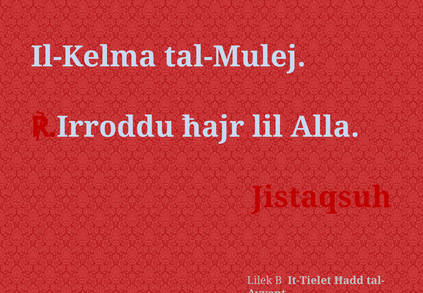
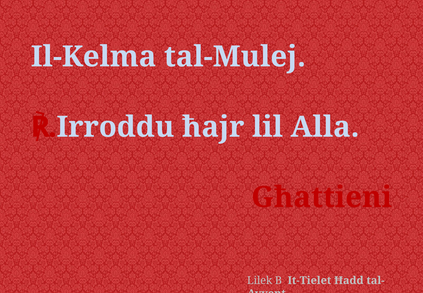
Jistaqsuh: Jistaqsuh -> Għattieni (322, 197)
